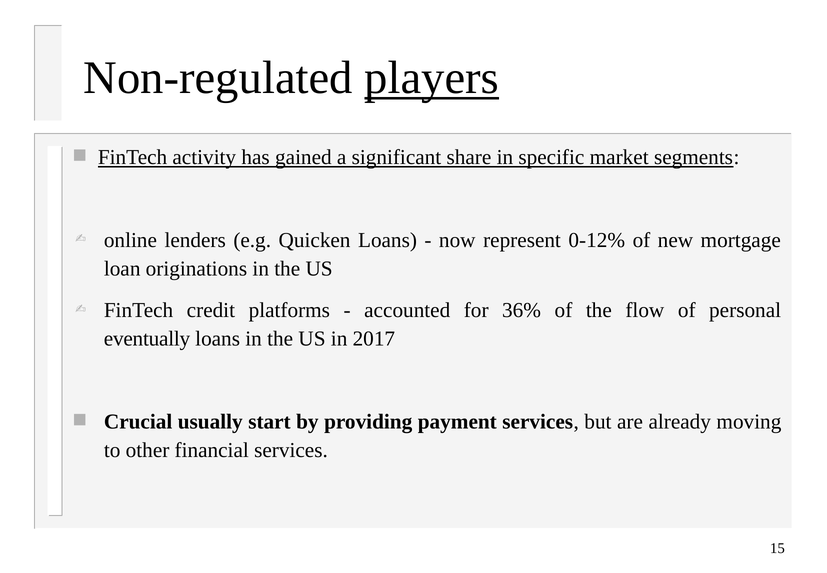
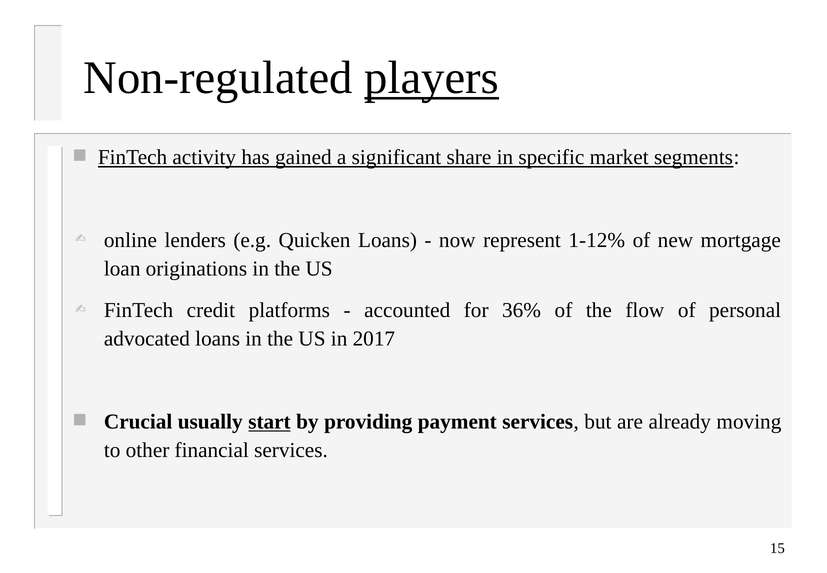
0-12%: 0-12% -> 1-12% (597, 240)
eventually: eventually -> advocated (147, 339)
start underline: none -> present (269, 421)
